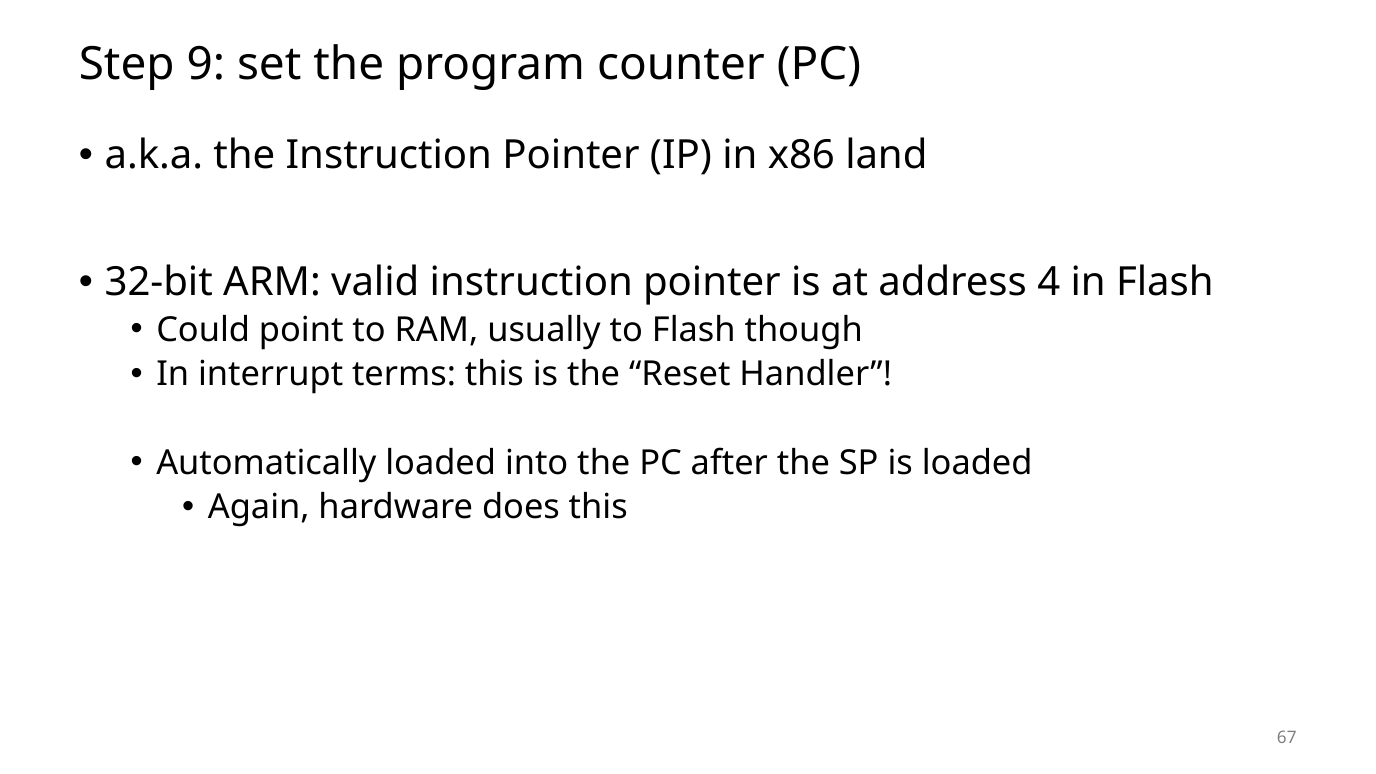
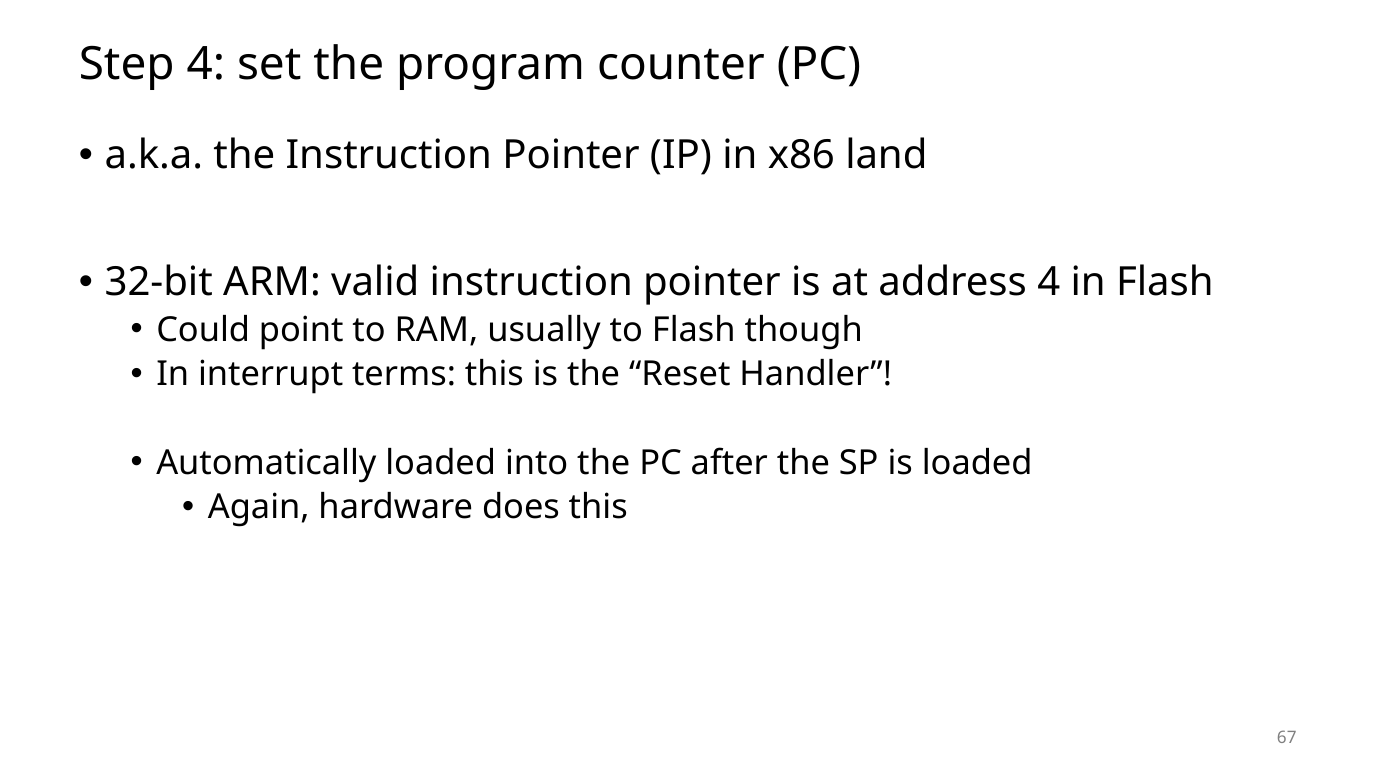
Step 9: 9 -> 4 (206, 64)
